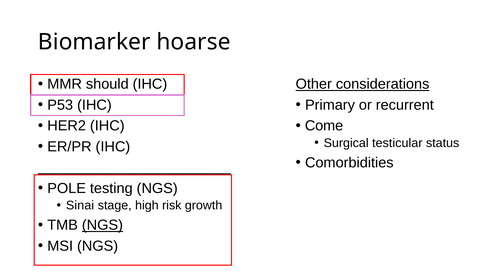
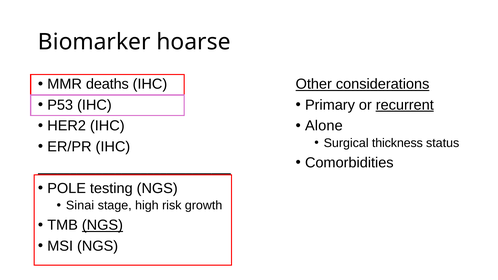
should: should -> deaths (107, 84)
recurrent underline: none -> present (405, 105)
Come: Come -> Alone (324, 126)
testicular: testicular -> thickness (397, 143)
